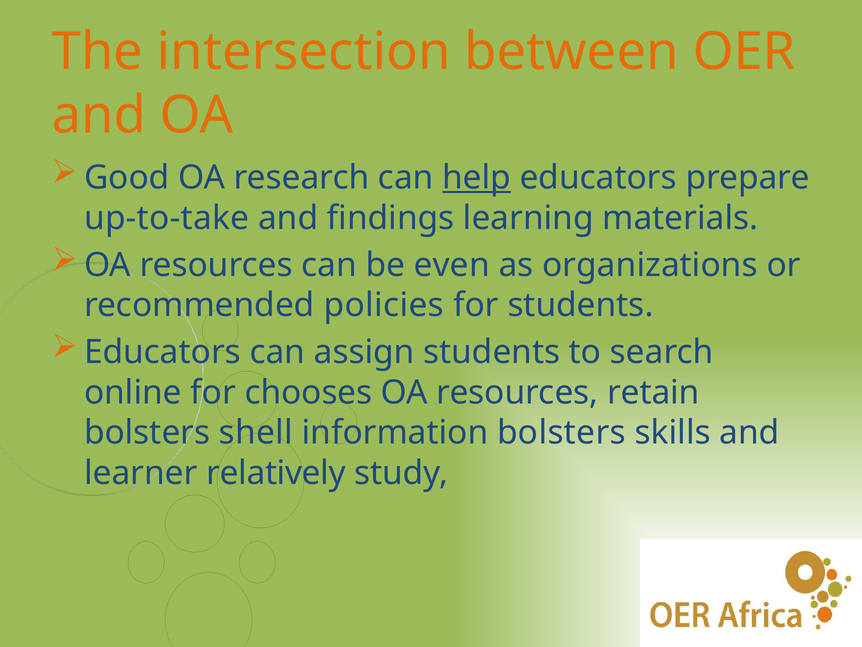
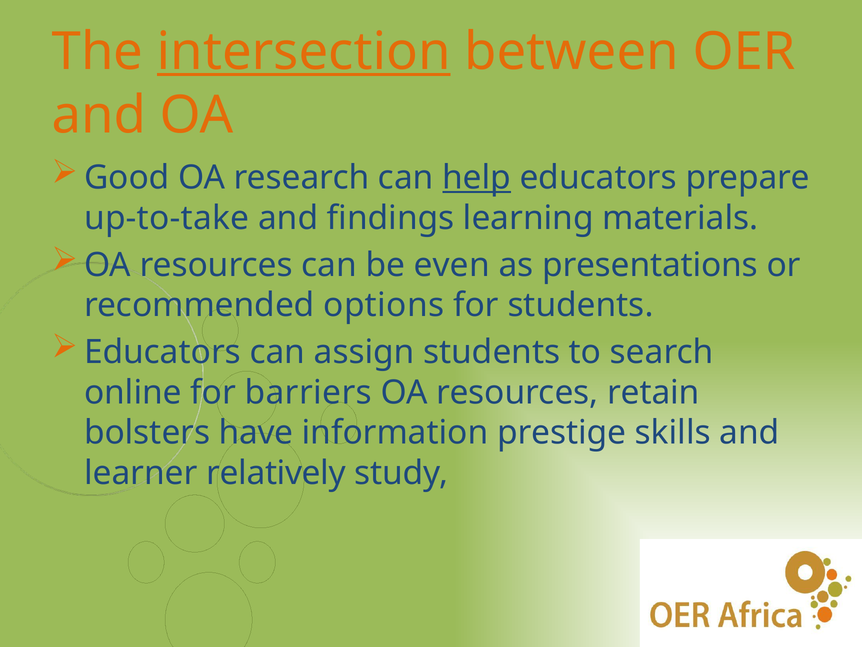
intersection underline: none -> present (304, 52)
organizations: organizations -> presentations (650, 265)
policies: policies -> options (384, 305)
chooses: chooses -> barriers (308, 392)
shell: shell -> have (256, 433)
information bolsters: bolsters -> prestige (562, 433)
